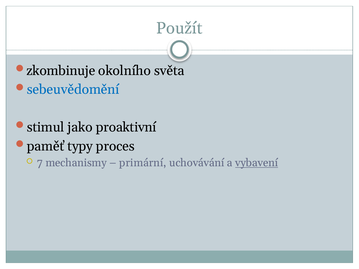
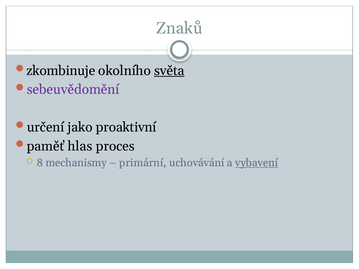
Použít: Použít -> Znaků (179, 28)
světa underline: none -> present (169, 71)
sebeuvědomění colour: blue -> purple (73, 90)
stimul: stimul -> určení (46, 127)
typy: typy -> hlas (80, 146)
7: 7 -> 8 (40, 163)
